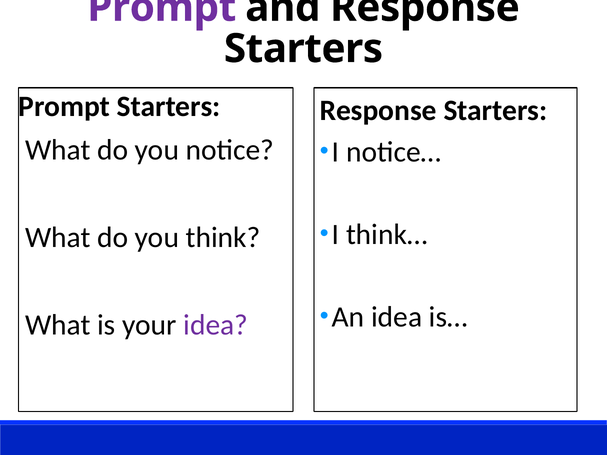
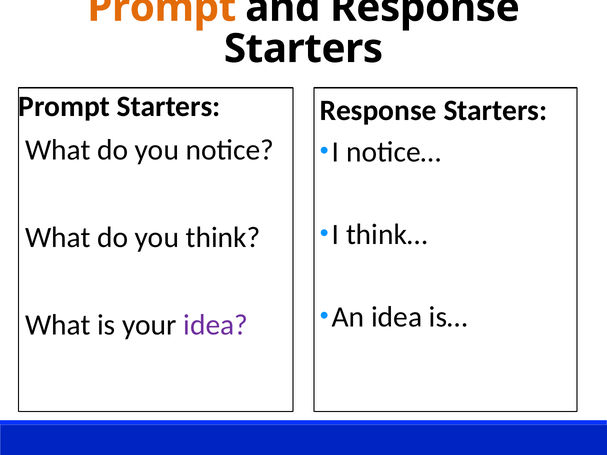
Prompt colour: purple -> orange (162, 7)
